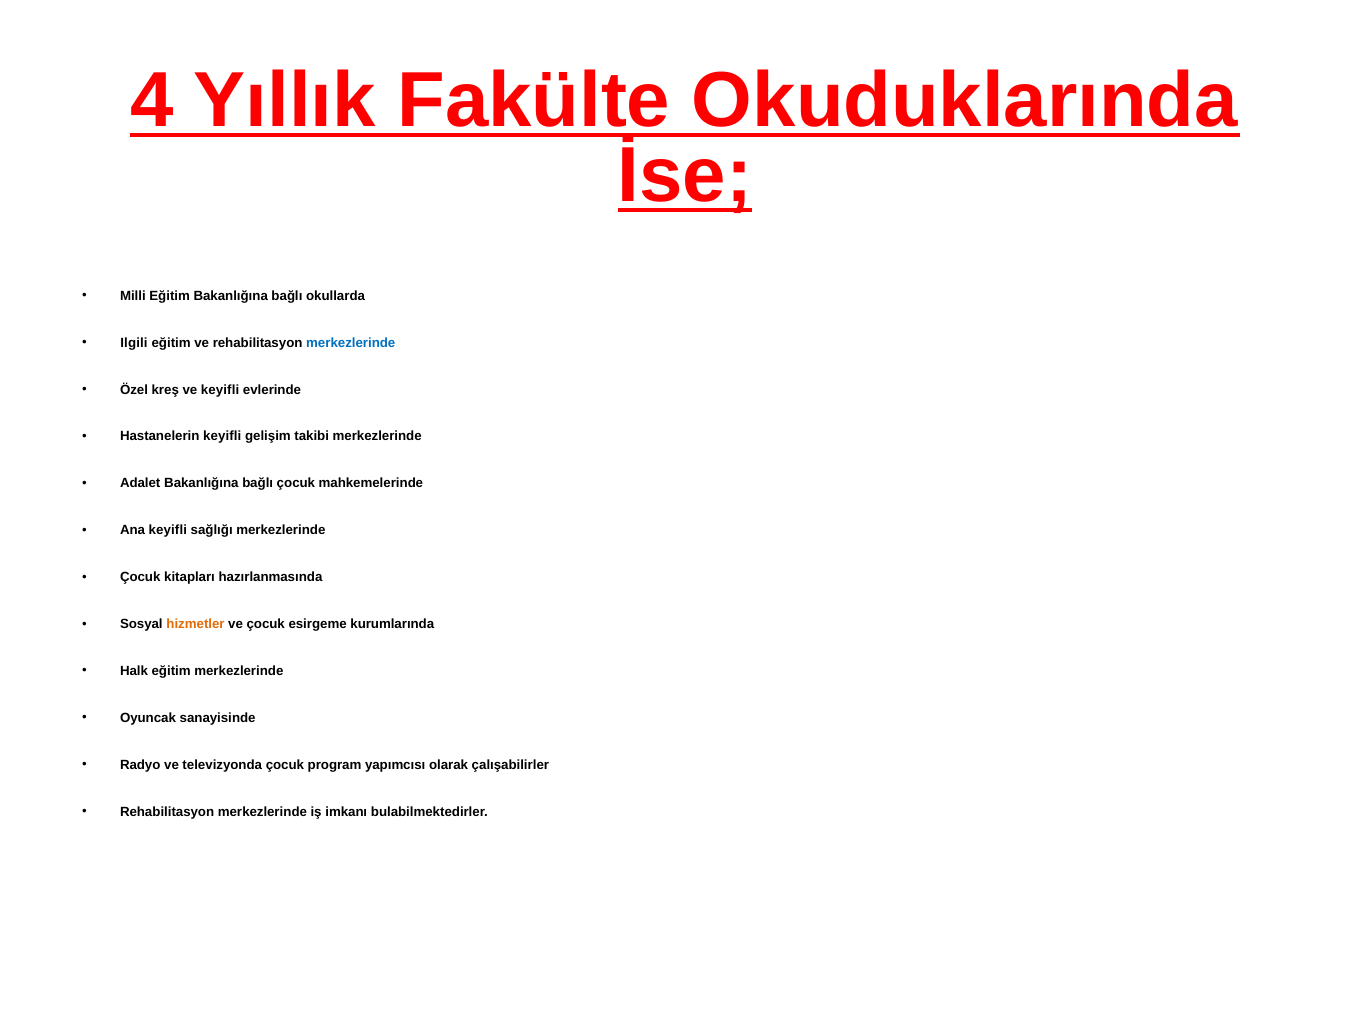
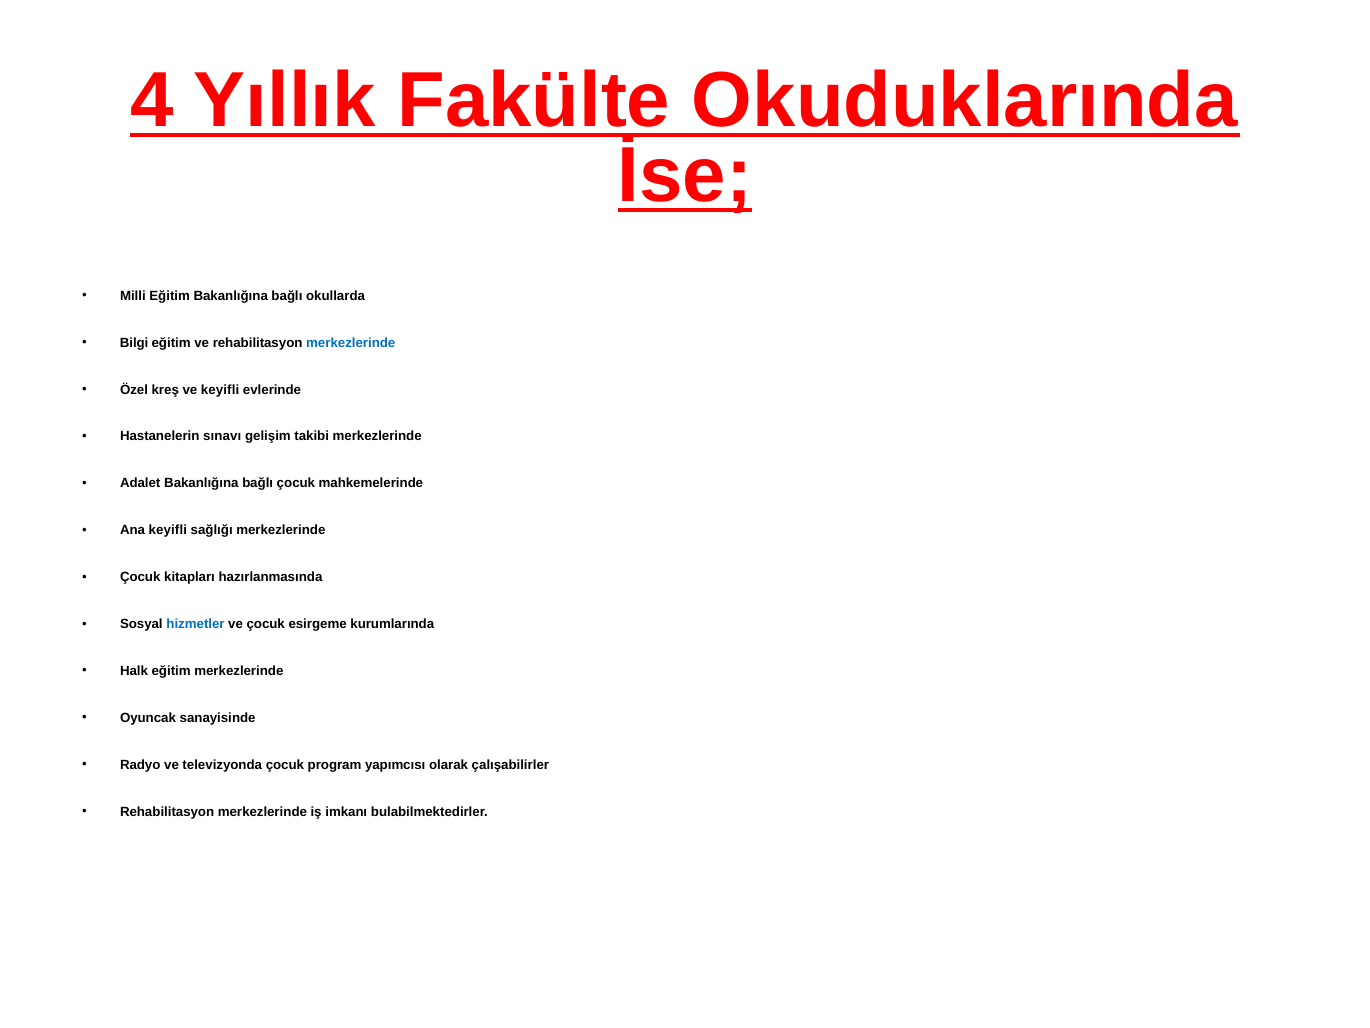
Ilgili: Ilgili -> Bilgi (134, 343)
Hastanelerin keyifli: keyifli -> sınavı (222, 436)
hizmetler colour: orange -> blue (196, 624)
